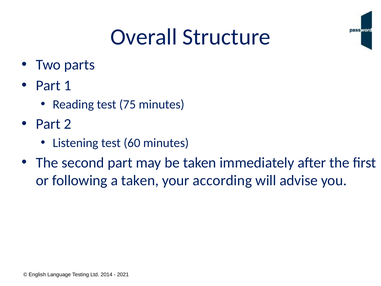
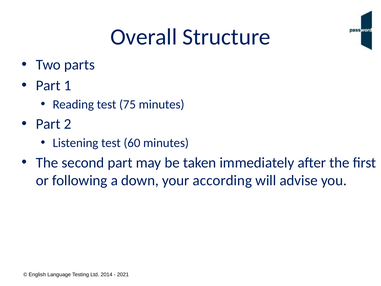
a taken: taken -> down (140, 180)
